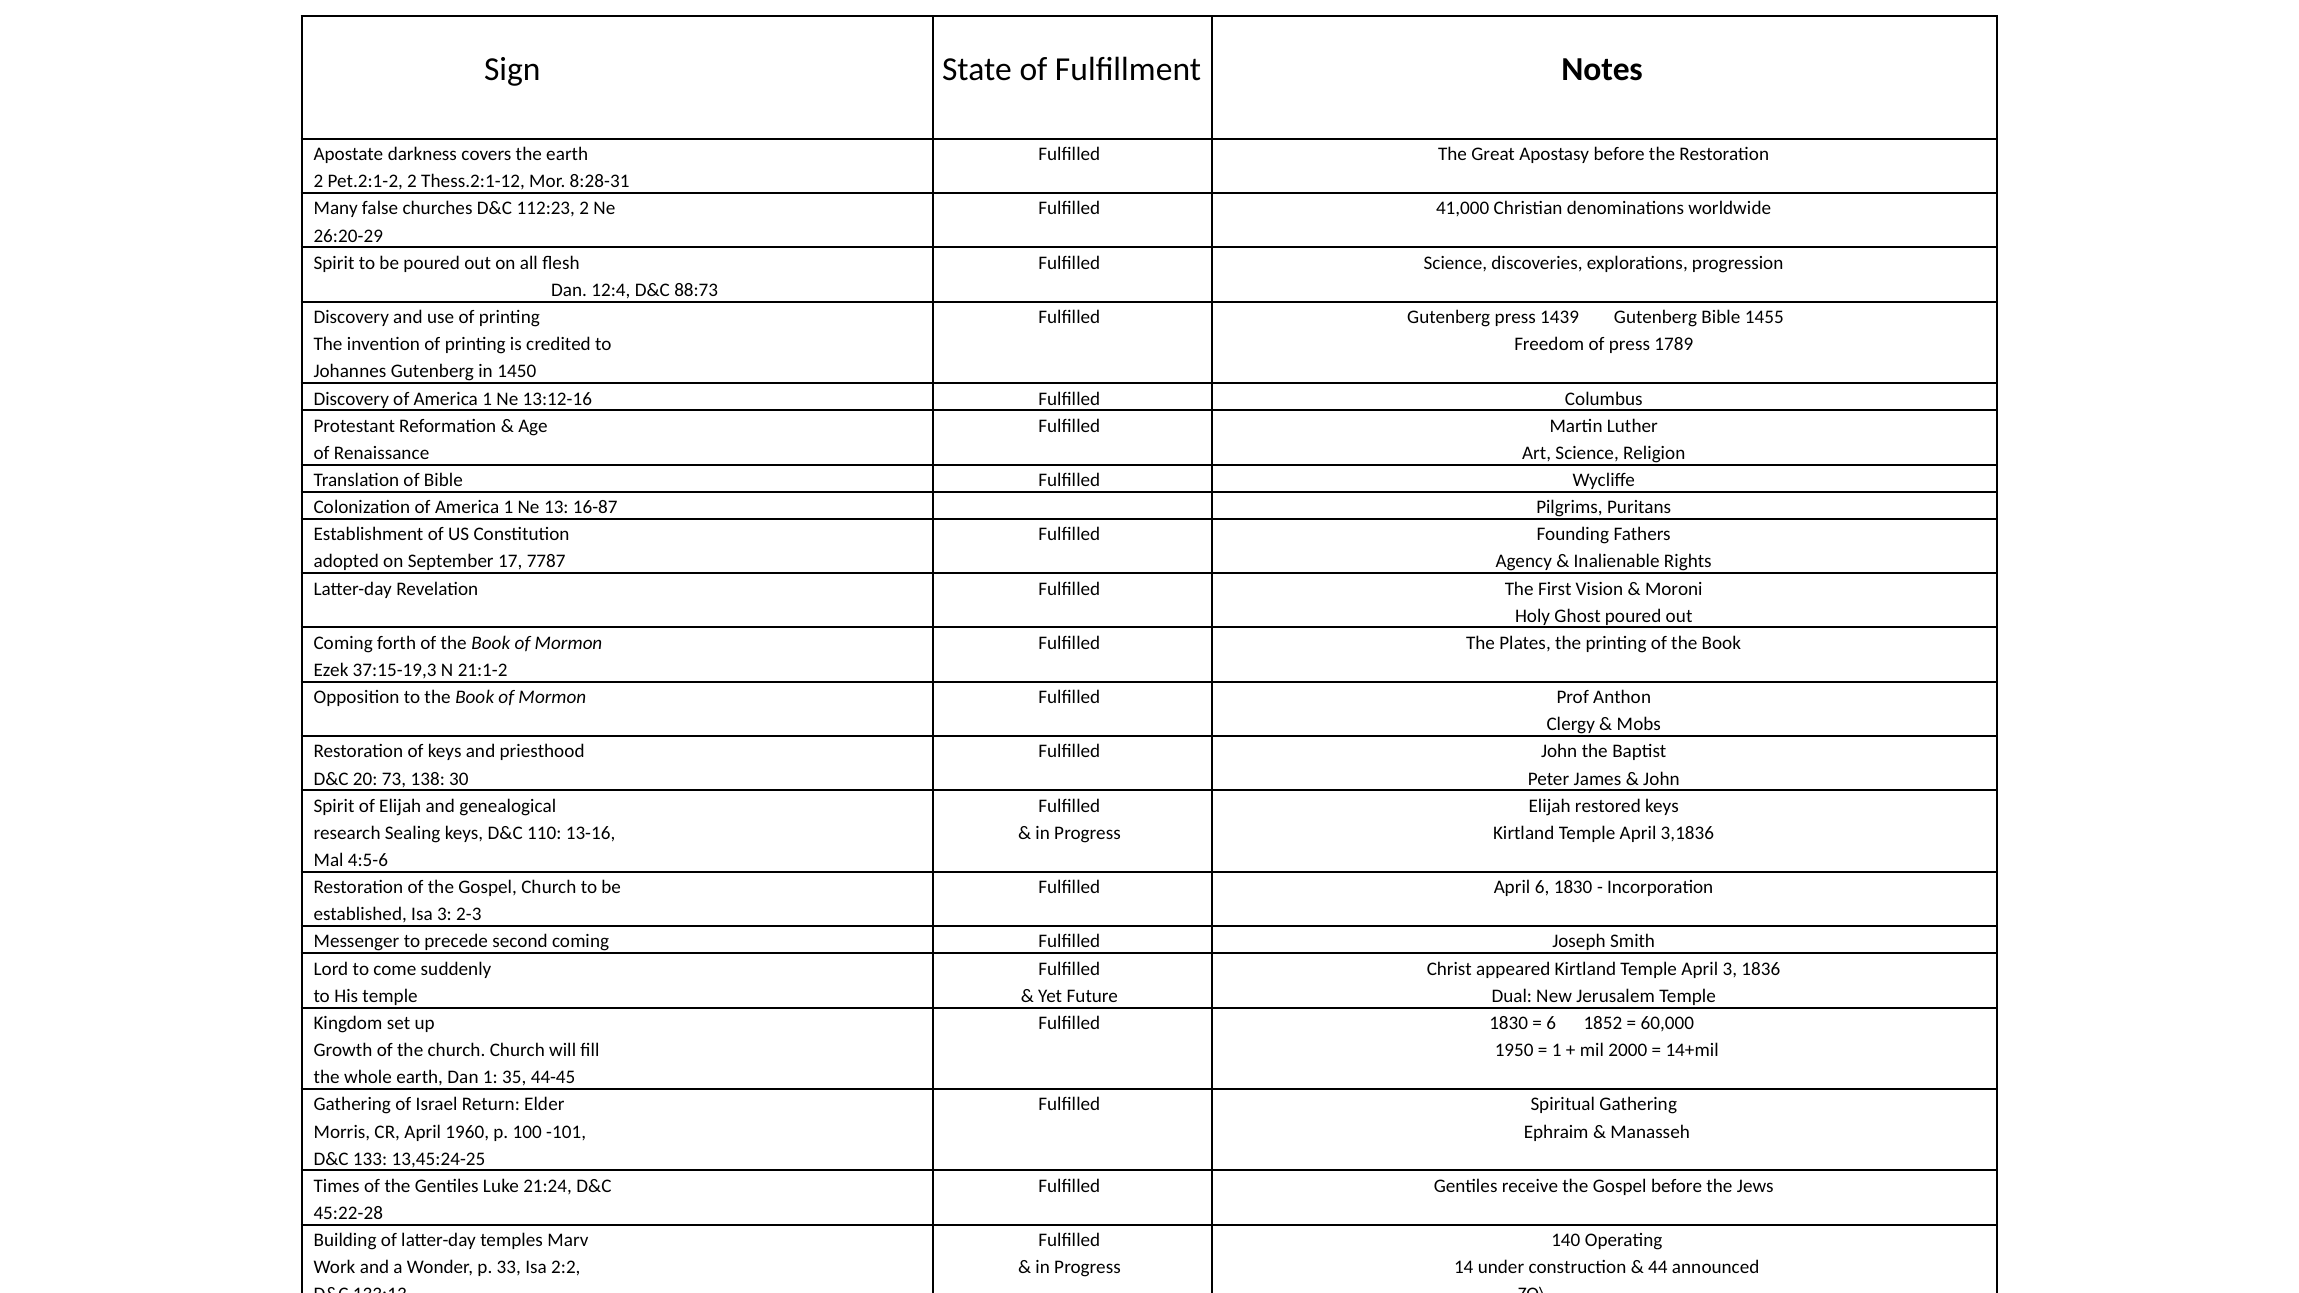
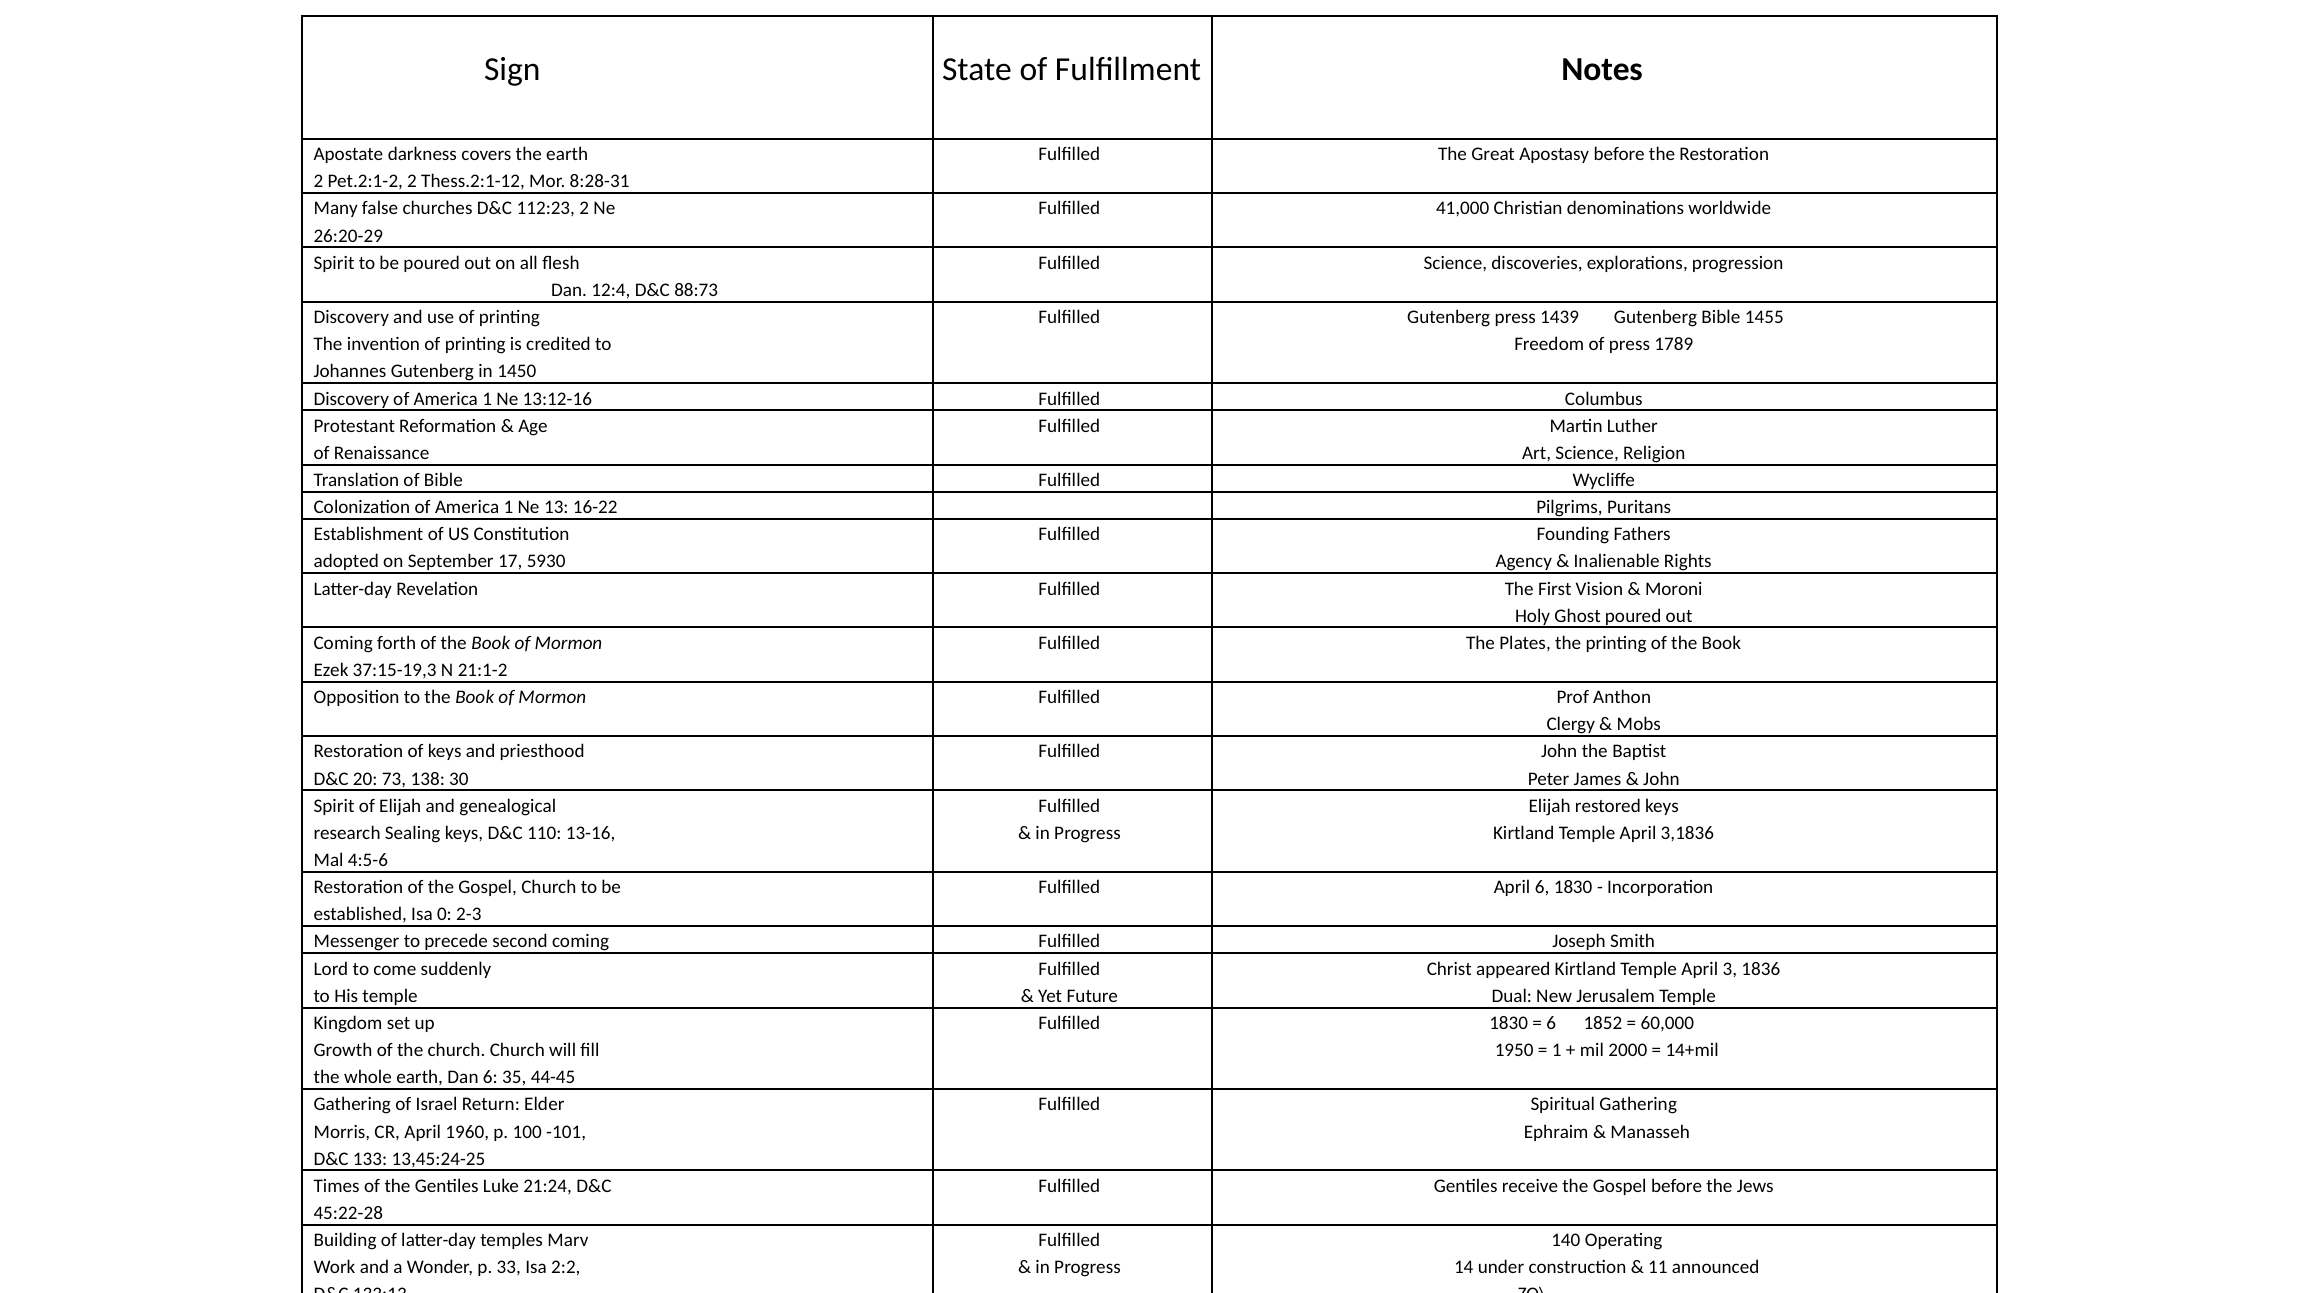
16-87: 16-87 -> 16-22 (595, 507)
7787: 7787 -> 5930 (546, 562)
Isa 3: 3 -> 0 (444, 915)
Dan 1: 1 -> 6 (490, 1078)
44: 44 -> 11 (1658, 1268)
